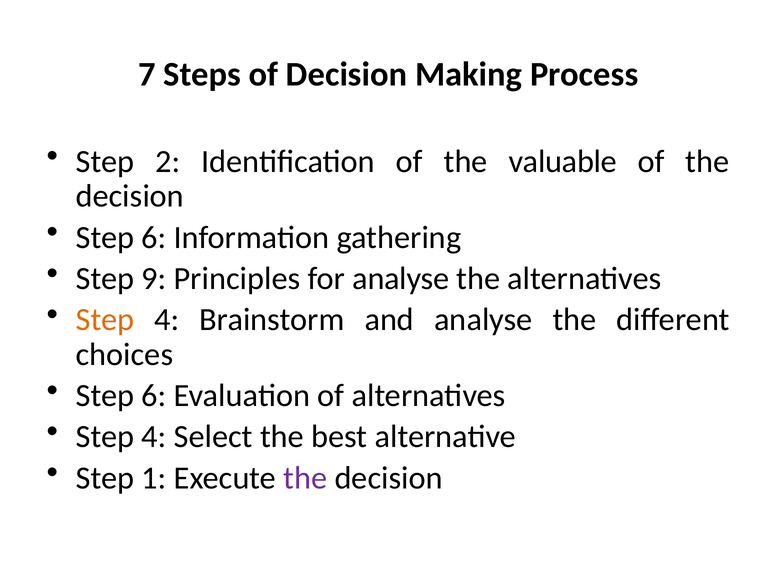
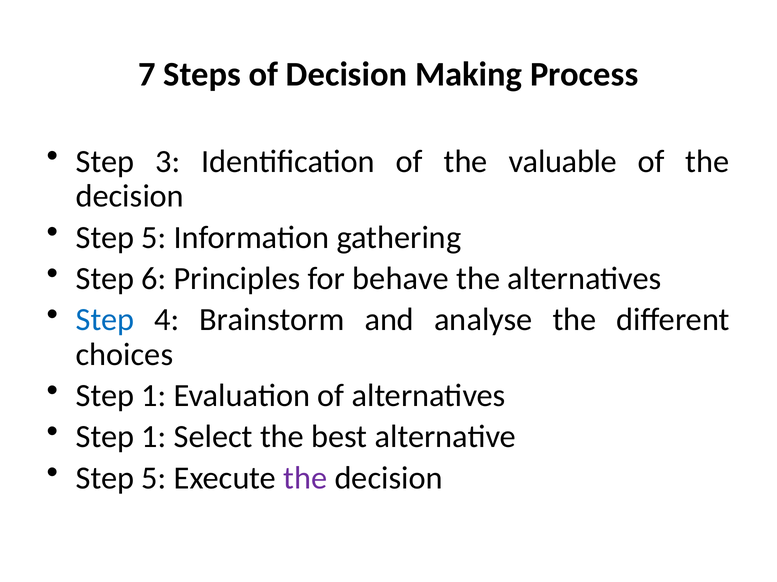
2: 2 -> 3 (168, 162)
6: 6 -> 5 (154, 238)
9: 9 -> 6 (154, 279)
for analyse: analyse -> behave (401, 279)
Step colour: orange -> blue (105, 320)
6: 6 -> 1 (154, 396)
4: 4 -> 1 (154, 437)
1: 1 -> 5 (154, 479)
